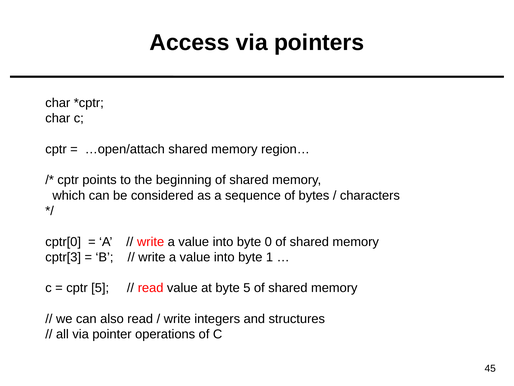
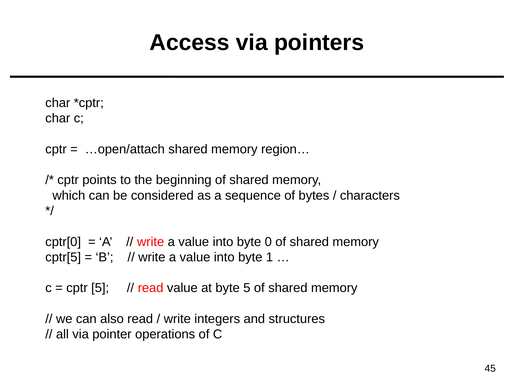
cptr[3: cptr[3 -> cptr[5 (63, 257)
